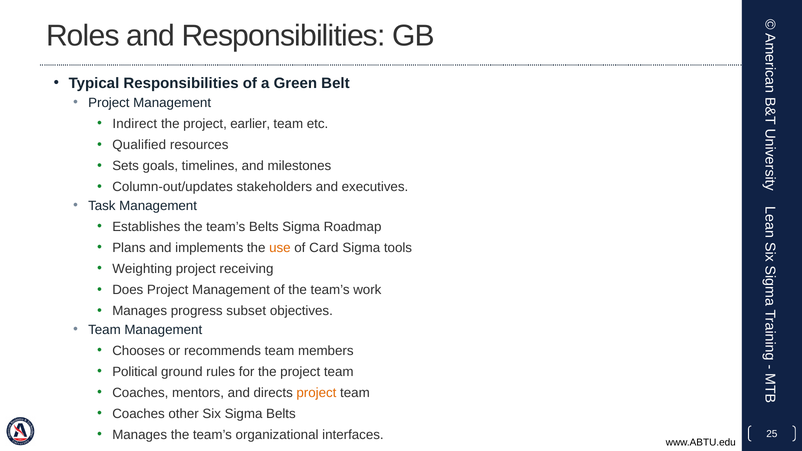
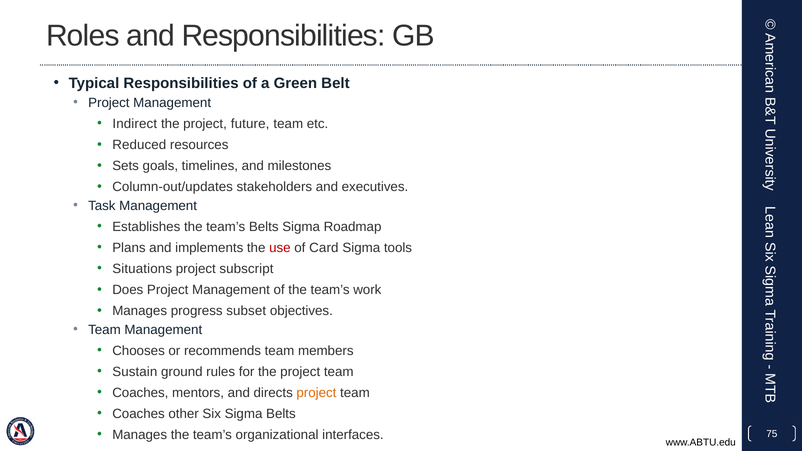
earlier: earlier -> future (250, 124)
Qualified: Qualified -> Reduced (139, 145)
use colour: orange -> red (280, 248)
Weighting: Weighting -> Situations (142, 269)
receiving: receiving -> subscript (246, 269)
Political: Political -> Sustain (135, 372)
25: 25 -> 75 (772, 434)
